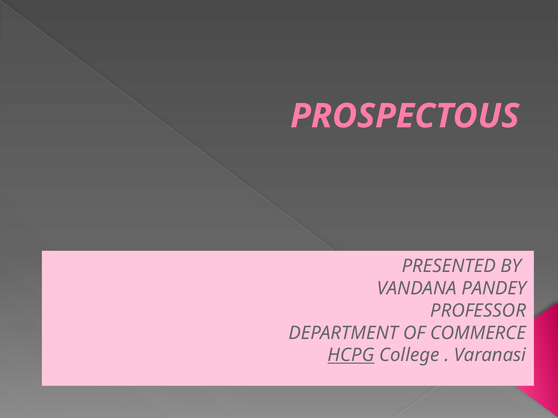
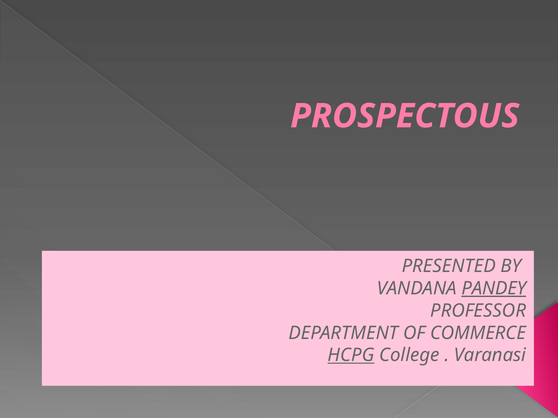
PANDEY underline: none -> present (494, 289)
